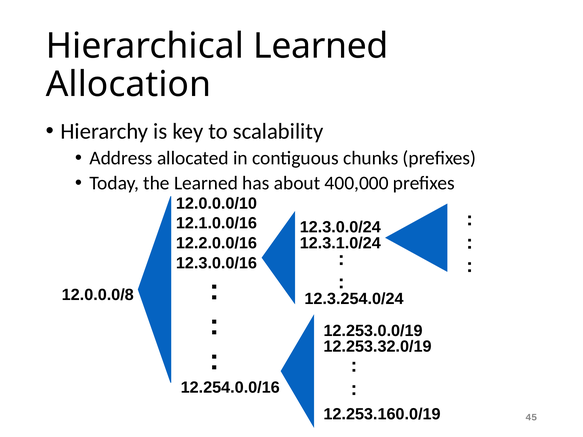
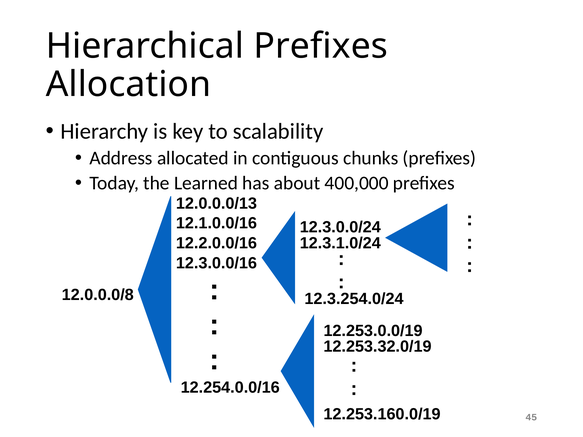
Hierarchical Learned: Learned -> Prefixes (321, 46)
12.0.0.0/10: 12.0.0.0/10 -> 12.0.0.0/13 (216, 203)
